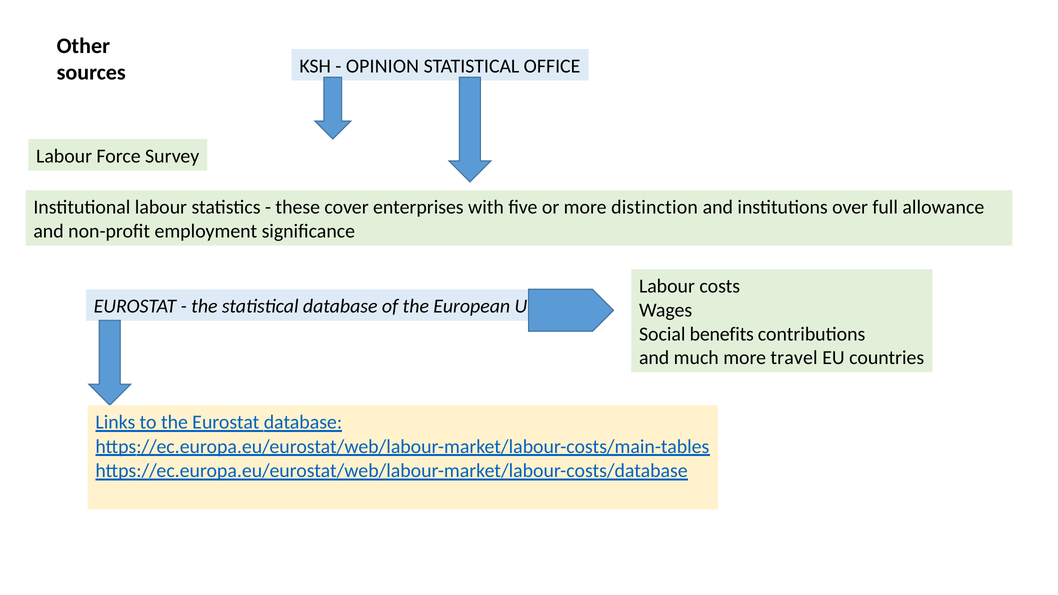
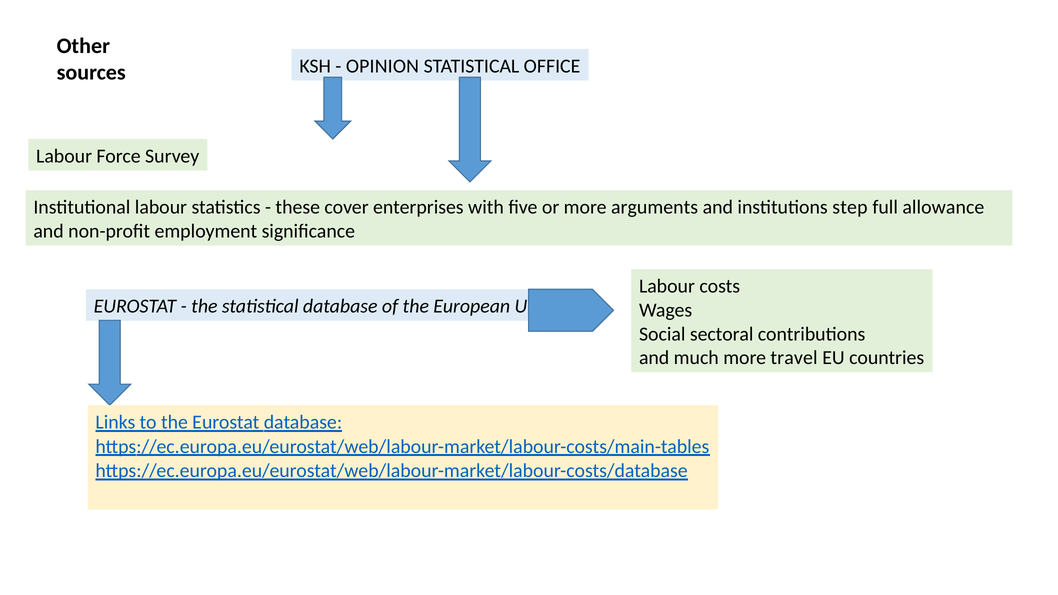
distinction: distinction -> arguments (655, 207)
over: over -> step (850, 207)
benefits: benefits -> sectoral (722, 334)
